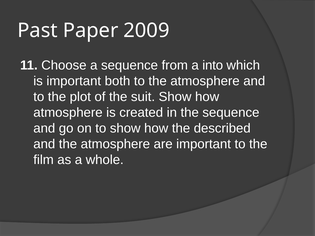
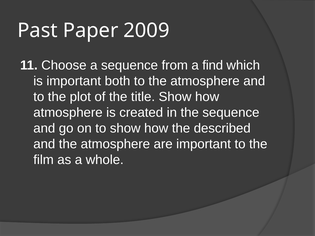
into: into -> find (213, 65)
suit: suit -> title (143, 97)
